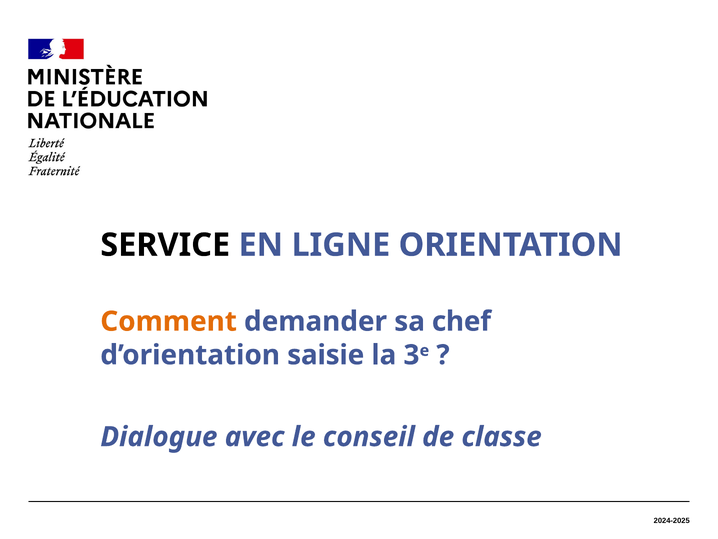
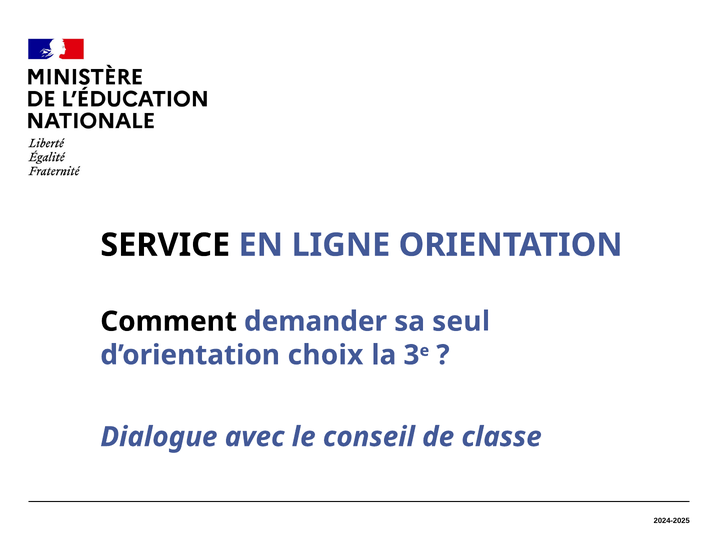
Comment colour: orange -> black (169, 321)
chef: chef -> seul (461, 321)
saisie: saisie -> choix (325, 355)
